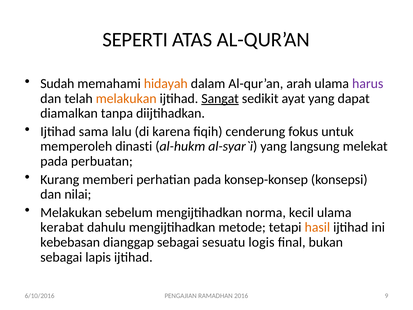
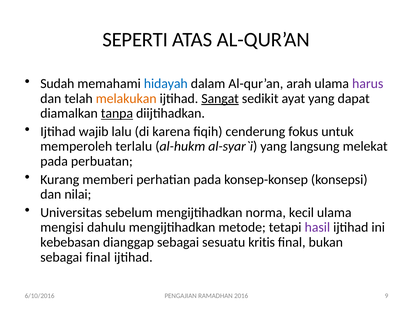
hidayah colour: orange -> blue (166, 84)
tanpa underline: none -> present (117, 113)
sama: sama -> wajib (94, 131)
dinasti: dinasti -> terlalu (134, 146)
Melakukan: Melakukan -> Universitas (71, 212)
kerabat: kerabat -> mengisi (62, 227)
hasil colour: orange -> purple (317, 227)
logis: logis -> kritis (262, 242)
sebagai lapis: lapis -> final (98, 257)
